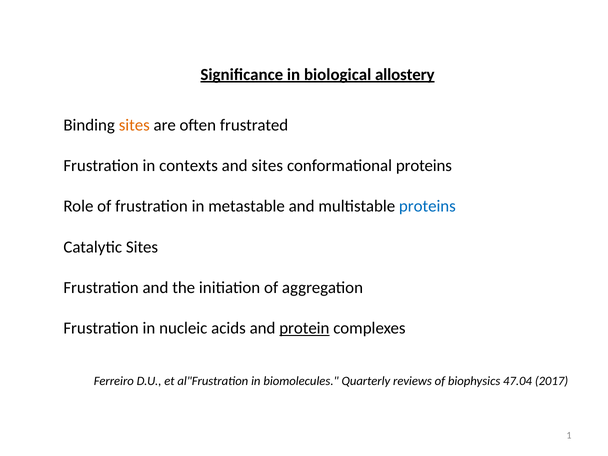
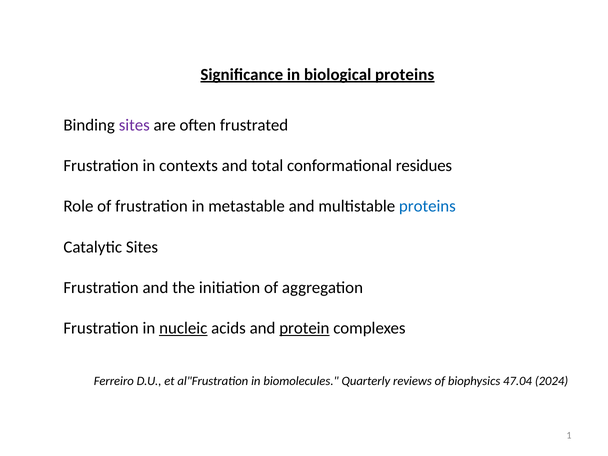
biological allostery: allostery -> proteins (405, 75)
sites colour: orange -> purple (134, 125)
and sites: sites -> total (267, 166)
conformational proteins: proteins -> residues (424, 166)
nucleic underline: none -> present (183, 328)
2017: 2017 -> 2024 (552, 381)
